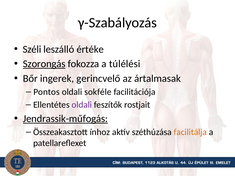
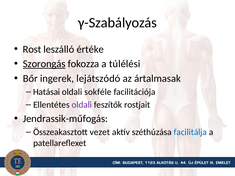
Széli: Széli -> Rost (32, 49)
gerincvelő: gerincvelő -> lejátszódó (98, 79)
Pontos: Pontos -> Hatásai (47, 92)
Jendrassik-műfogás underline: present -> none (65, 119)
ínhoz: ínhoz -> vezet (100, 132)
facilitálja colour: orange -> blue (190, 132)
